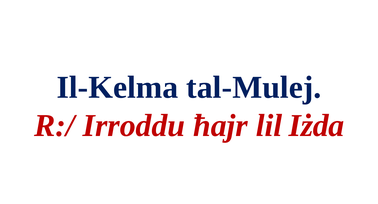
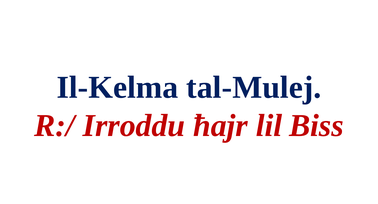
Iżda: Iżda -> Biss (316, 125)
